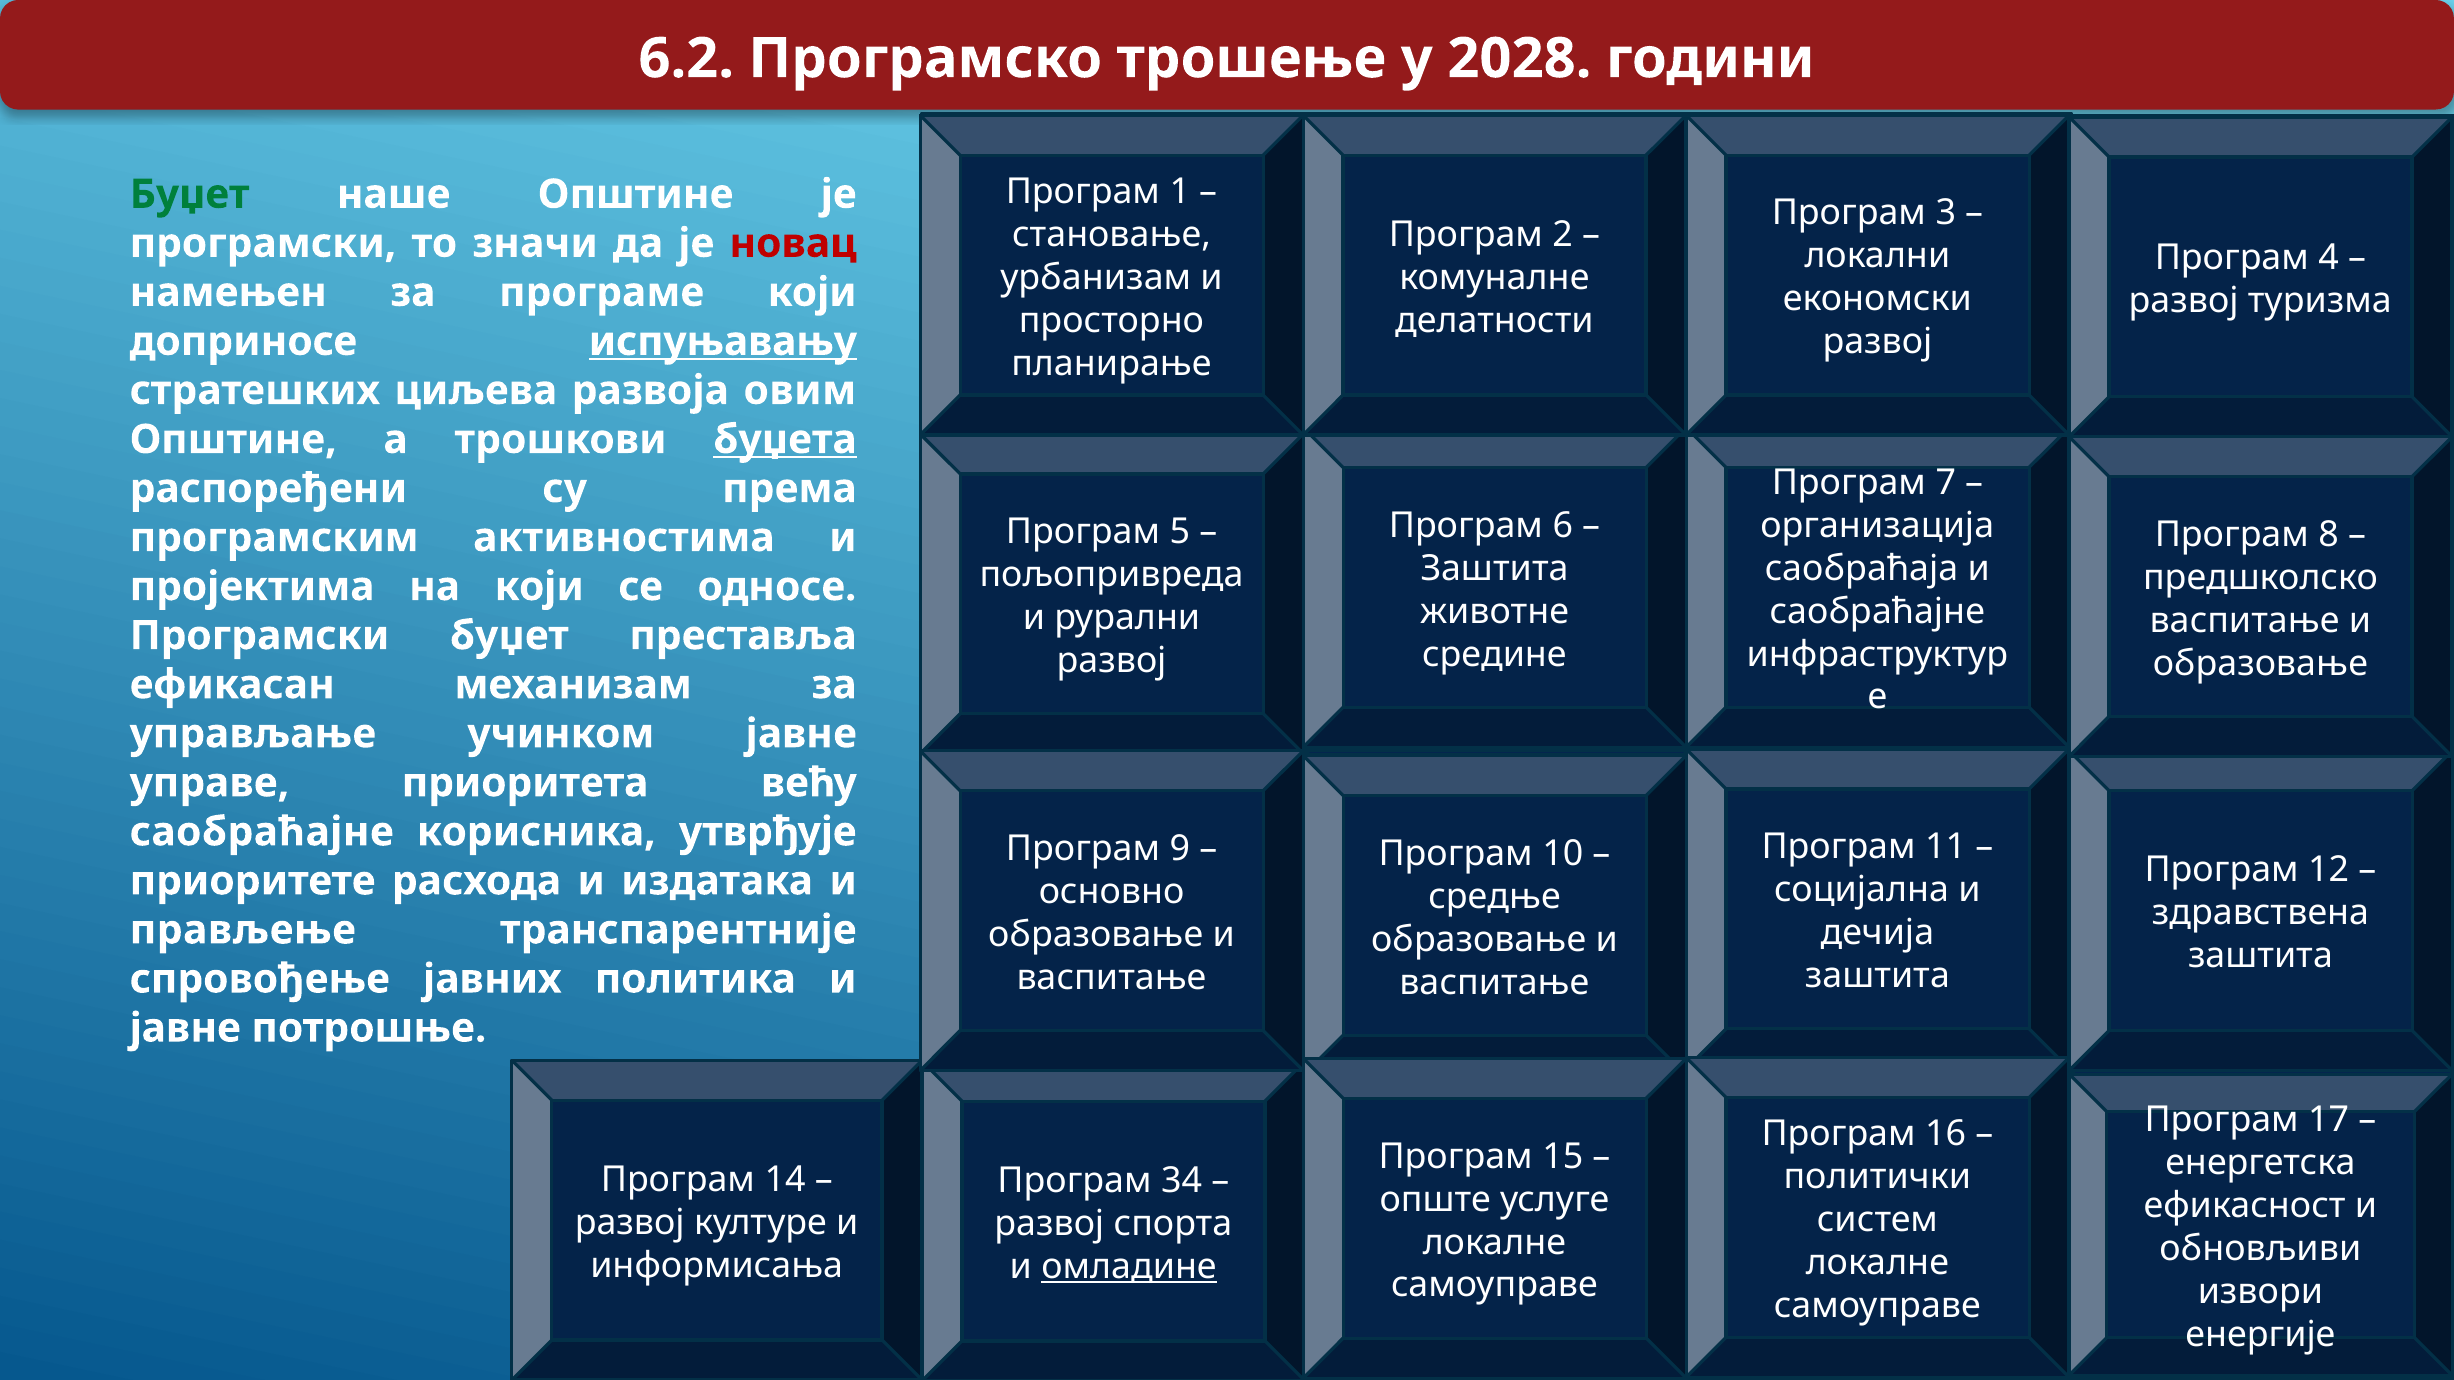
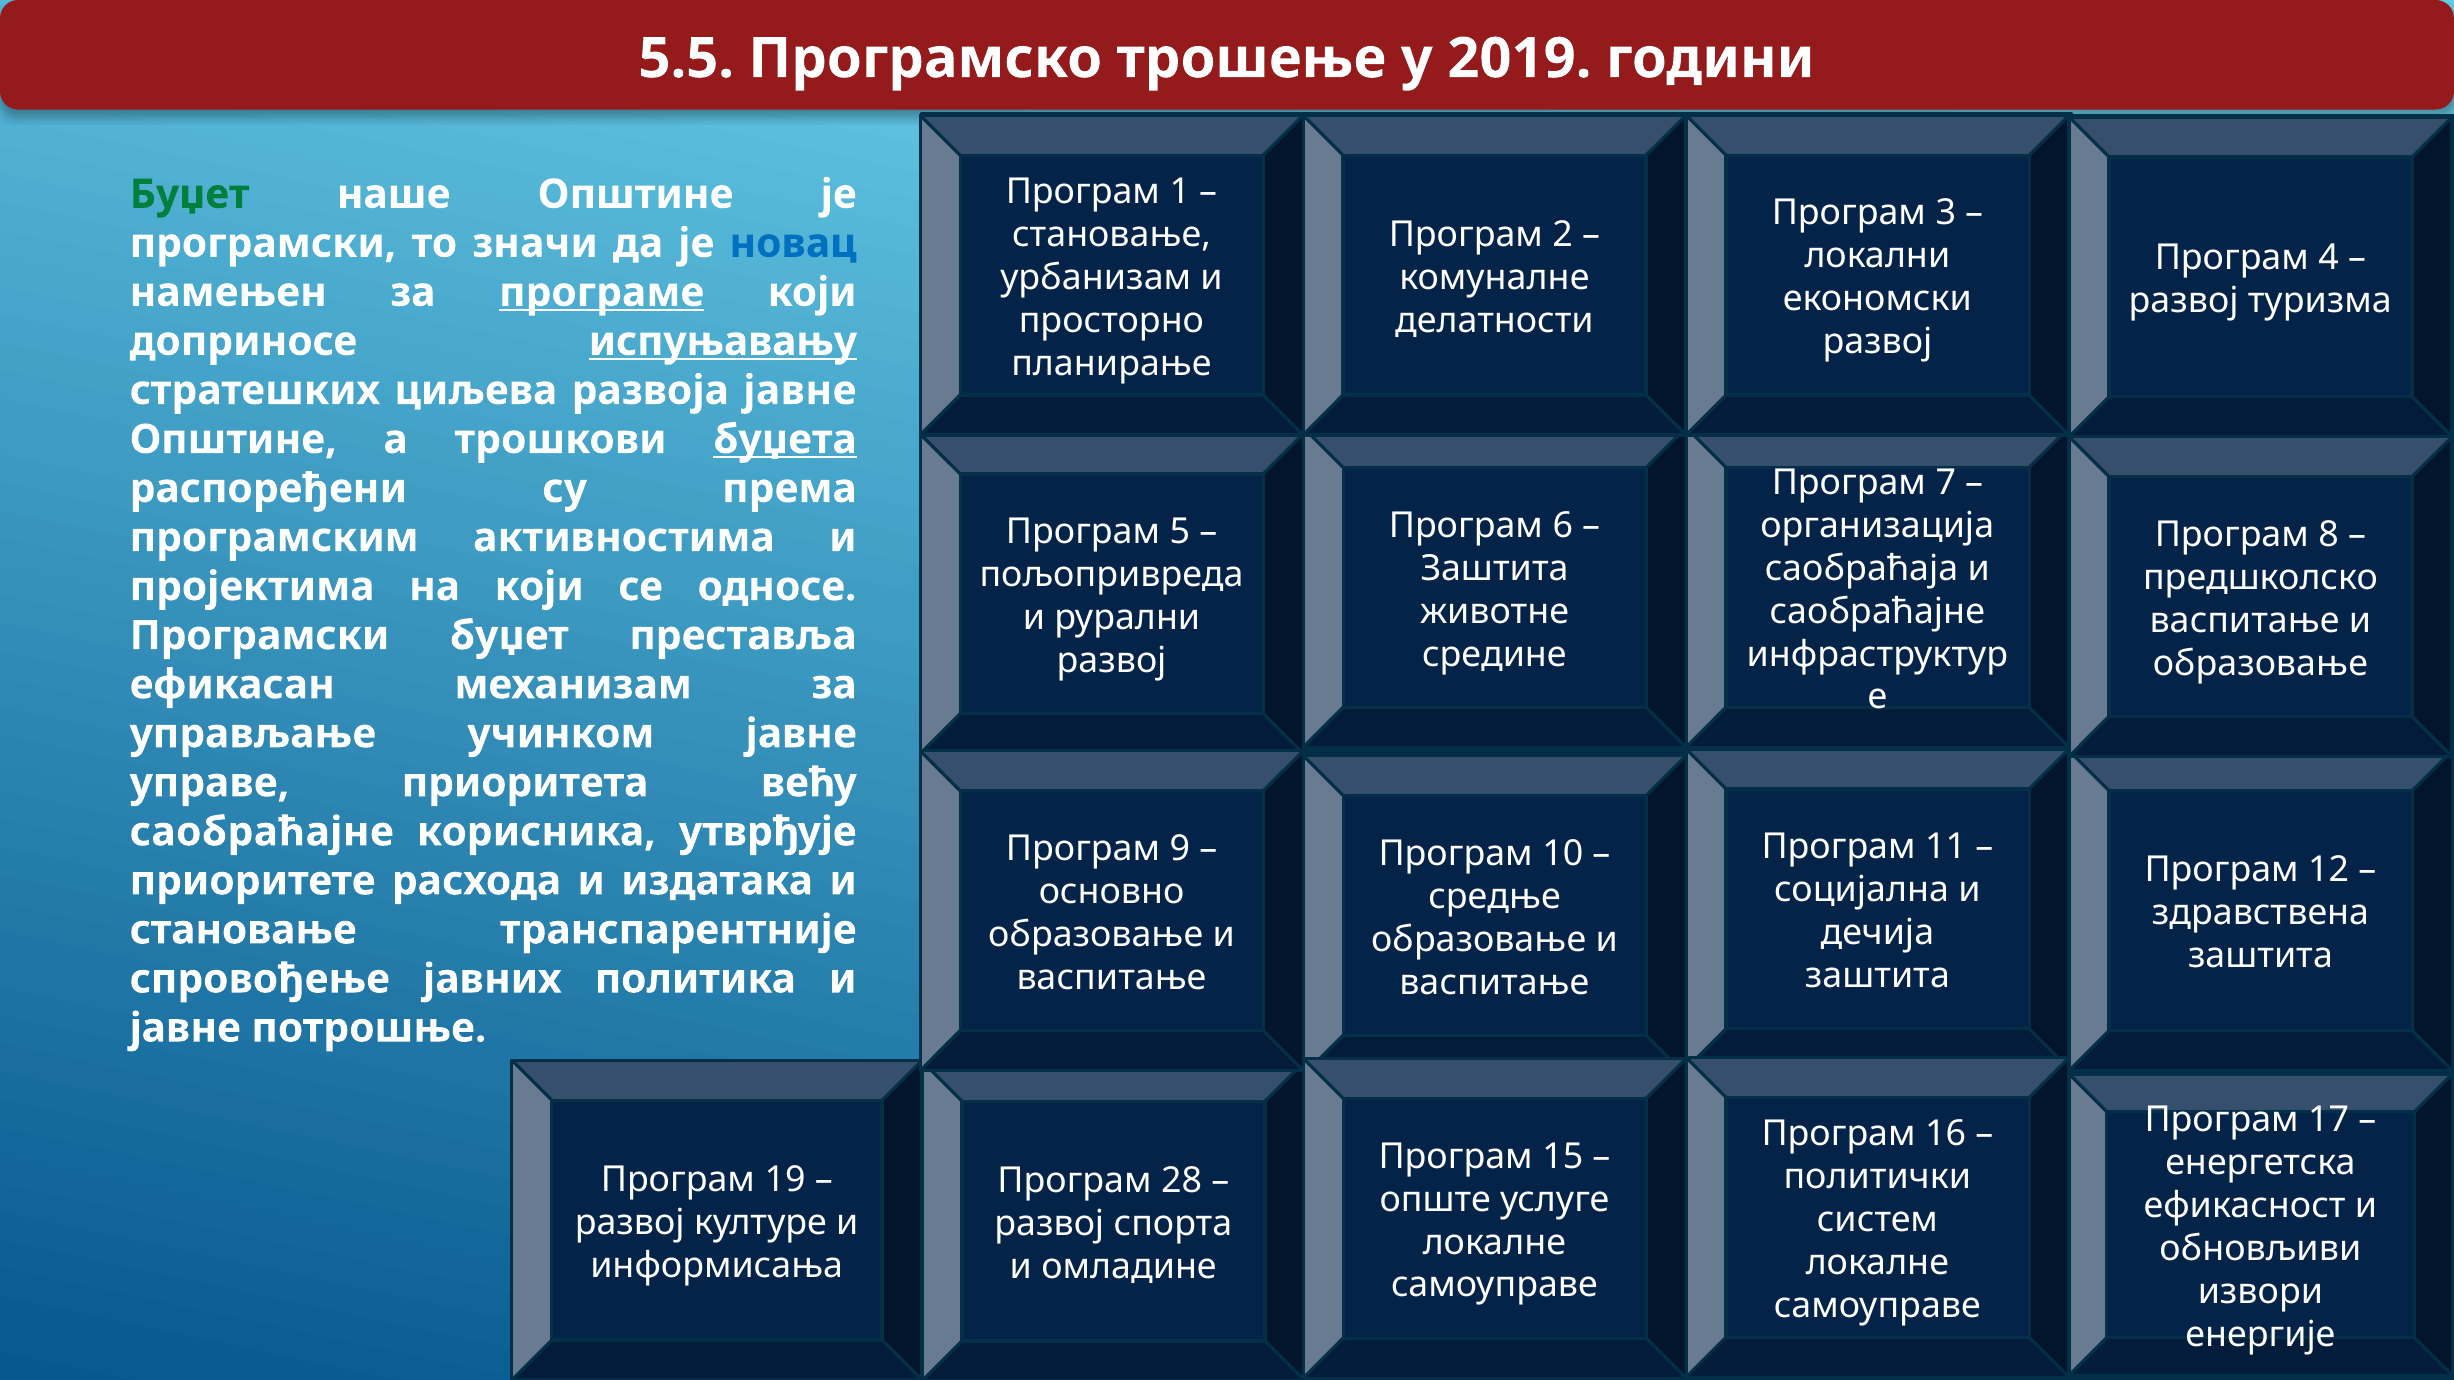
6.2: 6.2 -> 5.5 (686, 59)
2028: 2028 -> 2019 (1519, 59)
новац colour: red -> blue (793, 243)
програме underline: none -> present (602, 293)
развоја овим: овим -> јавне (800, 391)
прављење: прављење -> становање (243, 930)
14: 14 -> 19 (785, 1180)
34: 34 -> 28 (1182, 1181)
омладине underline: present -> none (1129, 1267)
